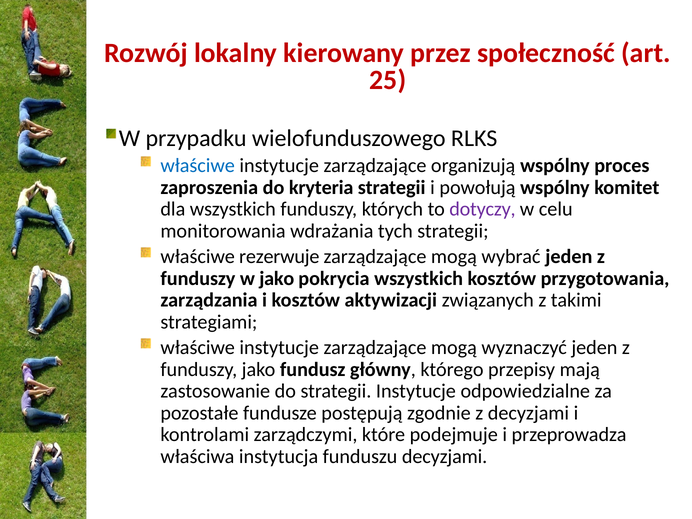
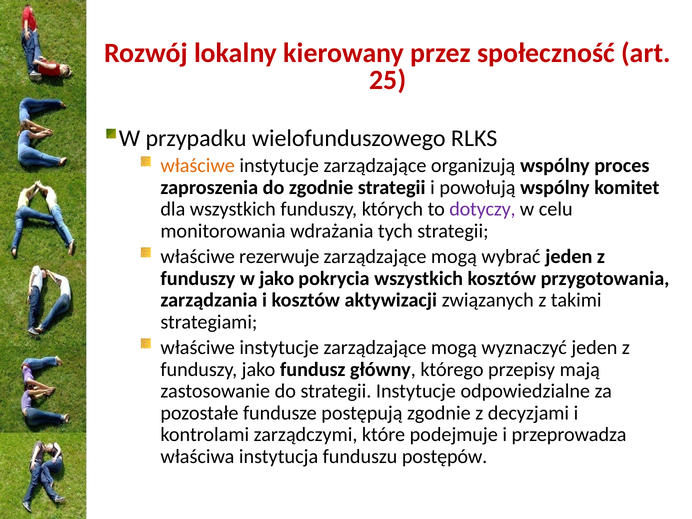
właściwe colour: blue -> orange (198, 166)
do kryteria: kryteria -> zgodnie (321, 187)
funduszu decyzjami: decyzjami -> postępów (445, 457)
